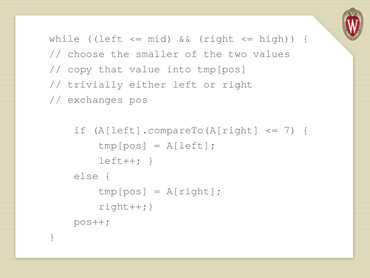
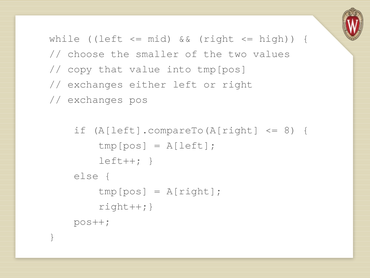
trivially: trivially -> exchanges (95, 84)
7: 7 -> 8 (290, 130)
